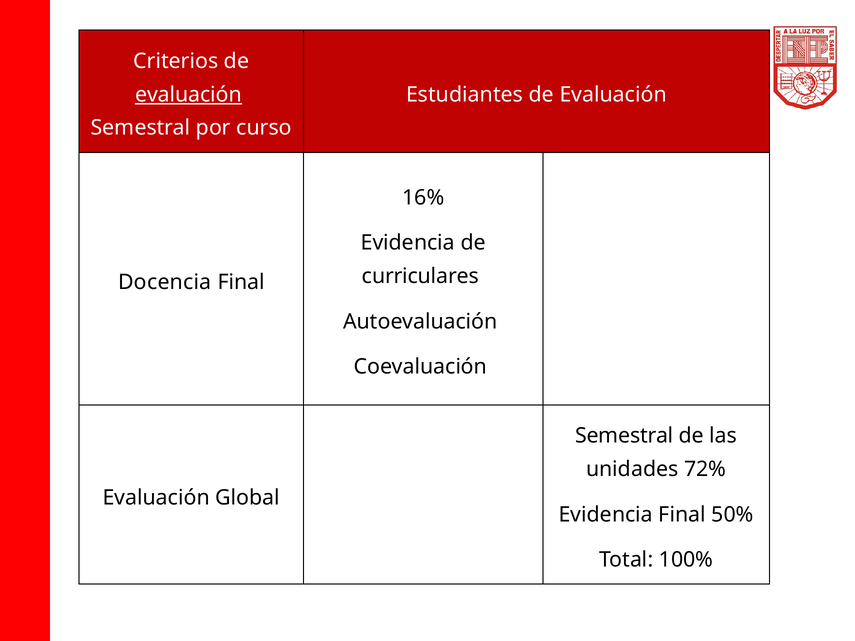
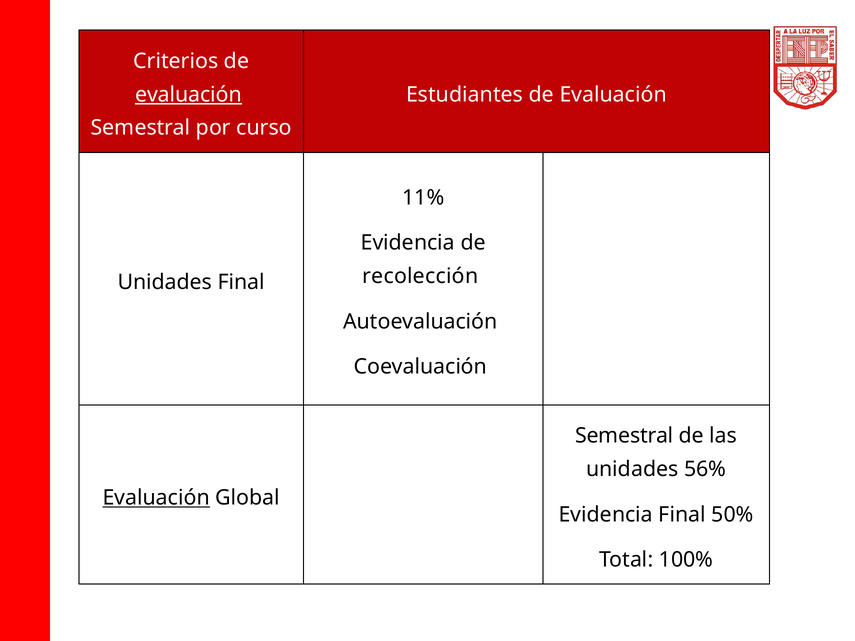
16%: 16% -> 11% (423, 198)
curriculares: curriculares -> recolección (420, 276)
Docencia: Docencia -> Unidades (165, 282)
72%: 72% -> 56% (705, 469)
Evaluación underline: none -> present (156, 498)
